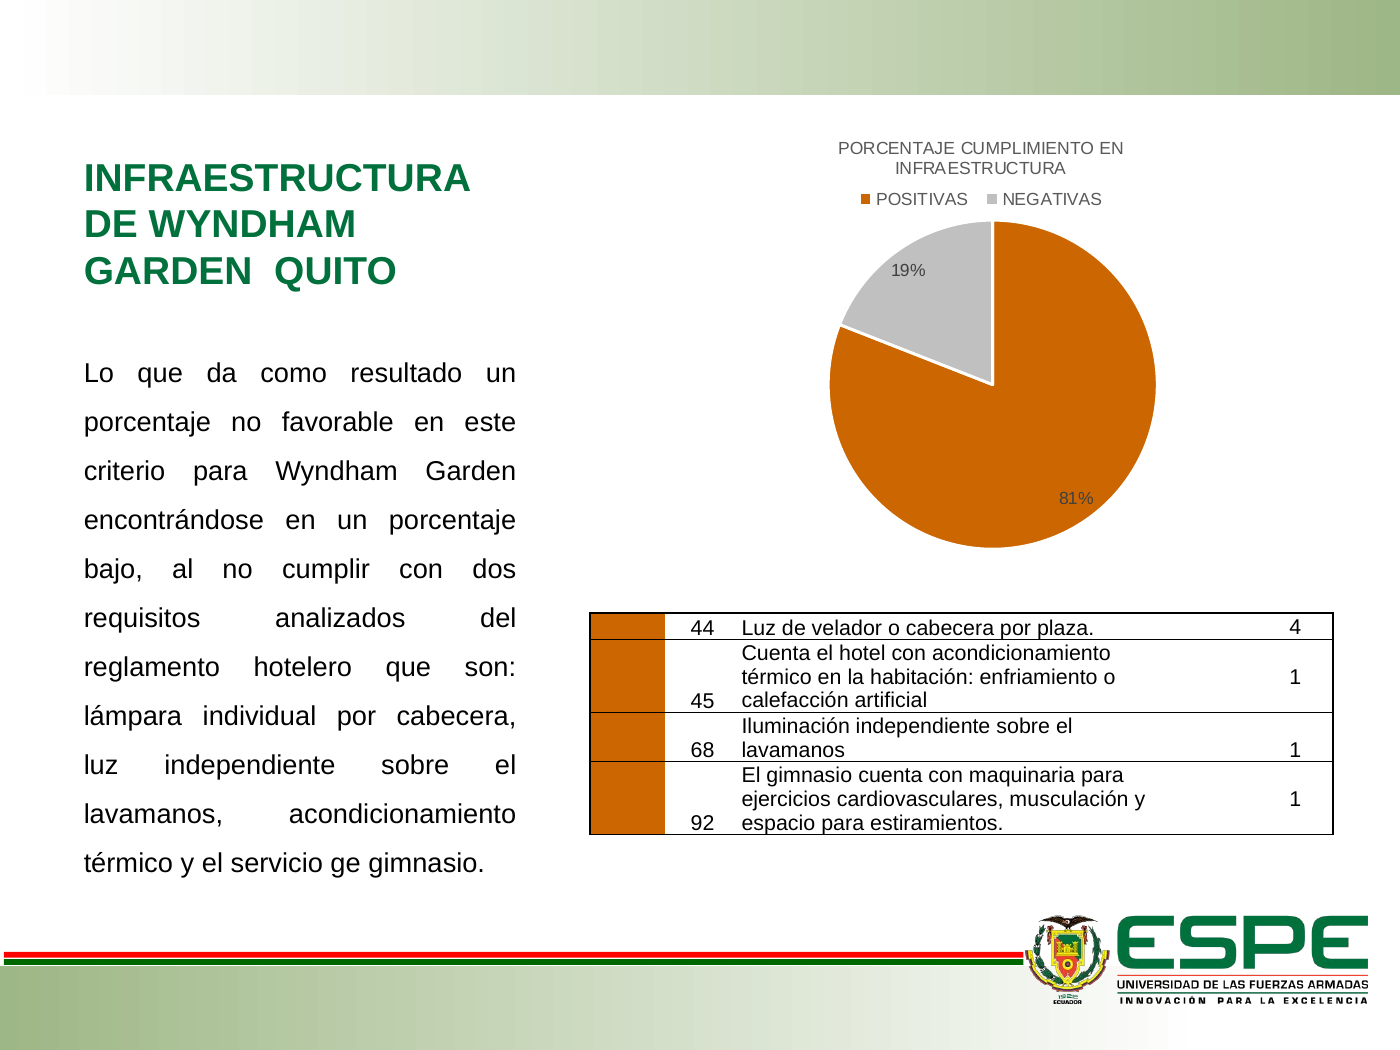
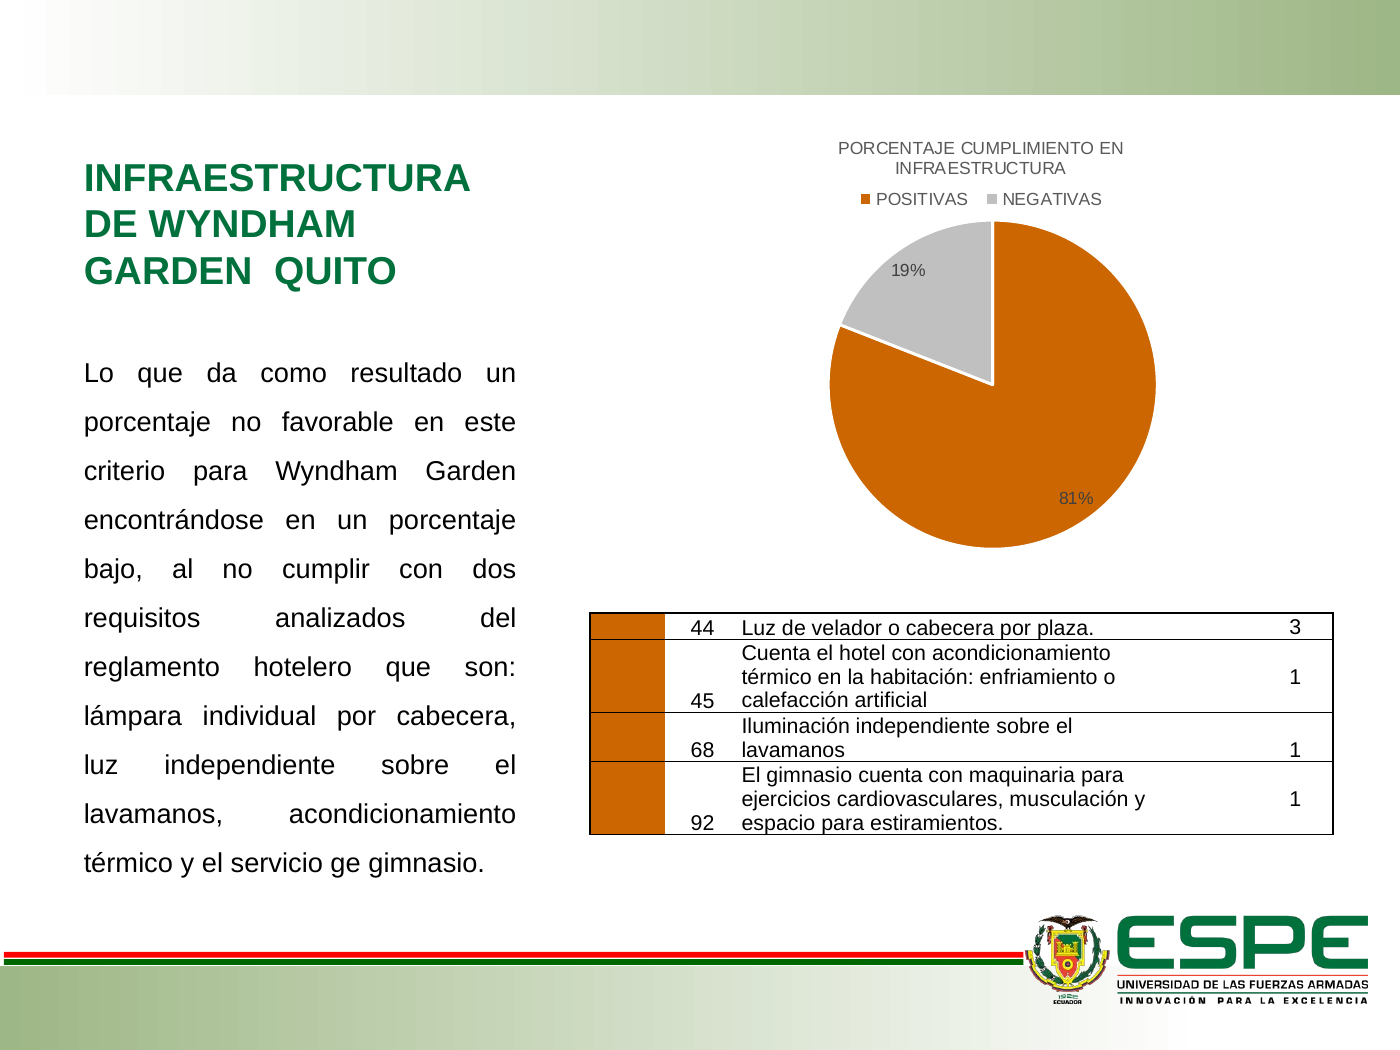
4: 4 -> 3 (1295, 627)
